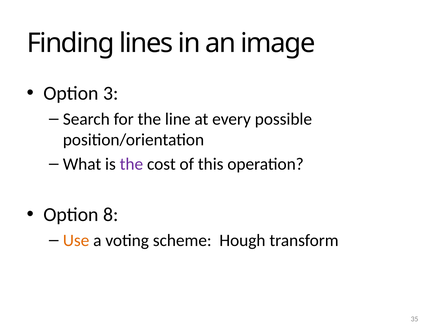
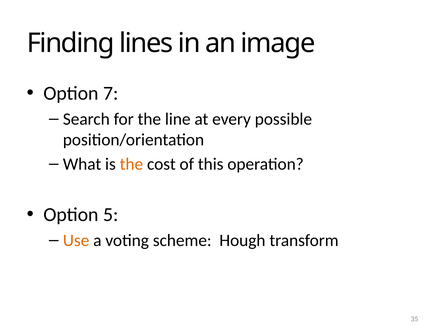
3: 3 -> 7 (111, 93)
the colour: purple -> orange (131, 164)
8: 8 -> 5 (111, 215)
